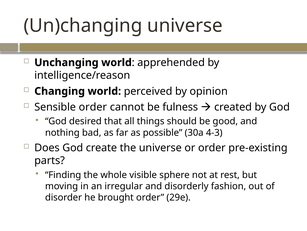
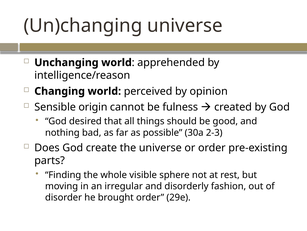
Sensible order: order -> origin (93, 107)
4-3: 4-3 -> 2-3 (214, 132)
